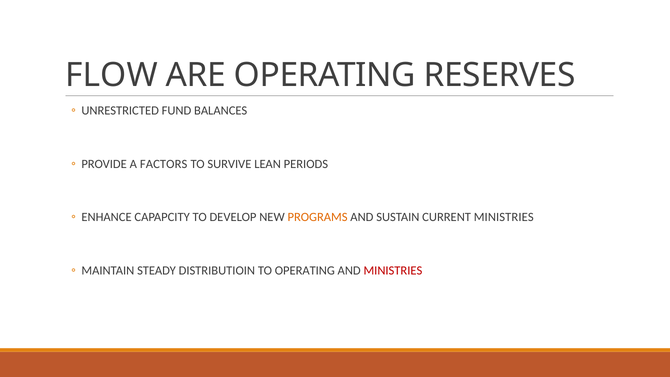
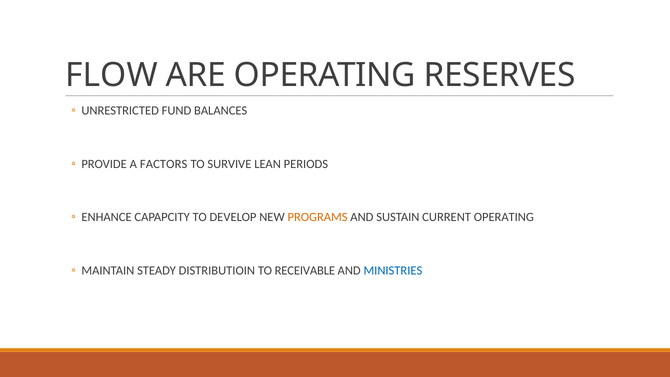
CURRENT MINISTRIES: MINISTRIES -> OPERATING (504, 217)
TO OPERATING: OPERATING -> RECEIVABLE (305, 270)
MINISTRIES colour: red -> blue (393, 270)
